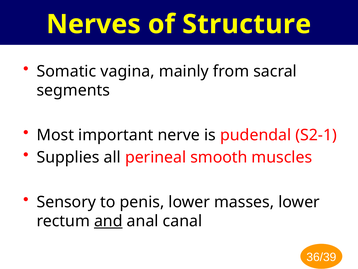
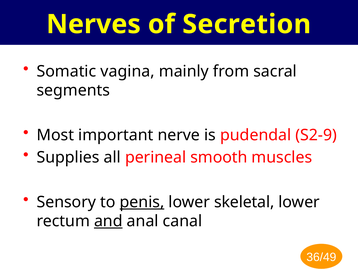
Structure: Structure -> Secretion (247, 24)
S2-1: S2-1 -> S2-9 (316, 135)
penis underline: none -> present (142, 202)
masses: masses -> skeletal (244, 202)
36/39: 36/39 -> 36/49 (321, 257)
